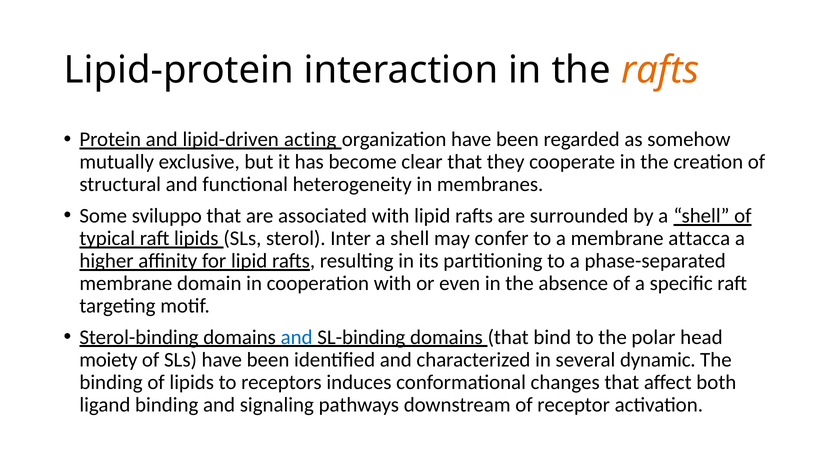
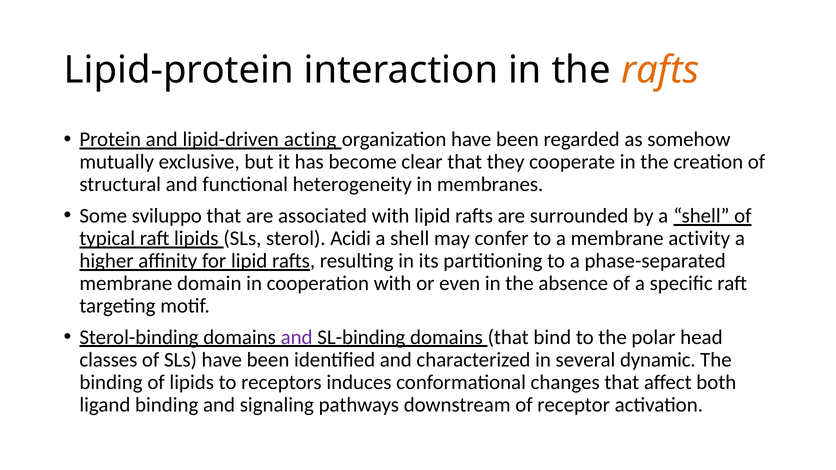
Inter: Inter -> Acidi (351, 238)
attacca: attacca -> activity (699, 238)
and colour: blue -> purple (297, 337)
moiety: moiety -> classes (108, 360)
